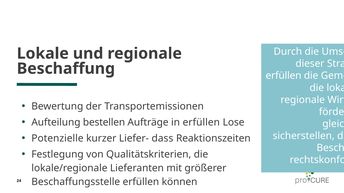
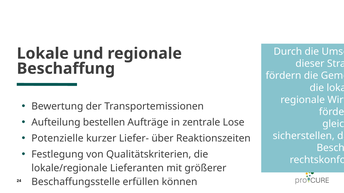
erfüllen: erfüllen -> fördern (283, 76)
in erfüllen: erfüllen -> zentrale (201, 123)
Liefer- dass: dass -> über (163, 139)
